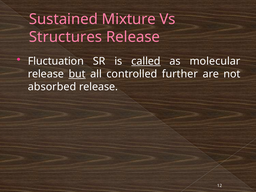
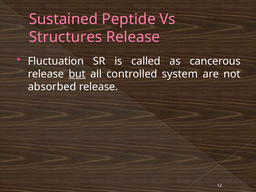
Mixture: Mixture -> Peptide (129, 19)
called underline: present -> none (146, 61)
molecular: molecular -> cancerous (215, 61)
further: further -> system (180, 74)
